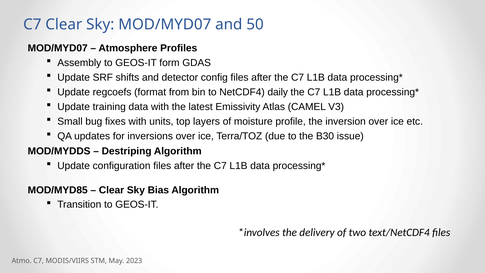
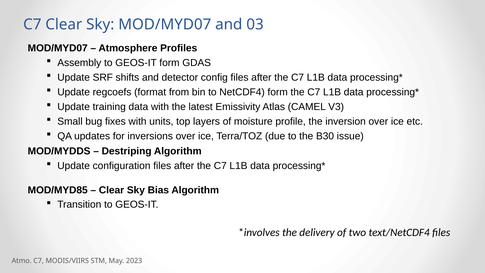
50: 50 -> 03 (255, 24)
NetCDF4 daily: daily -> form (278, 92)
